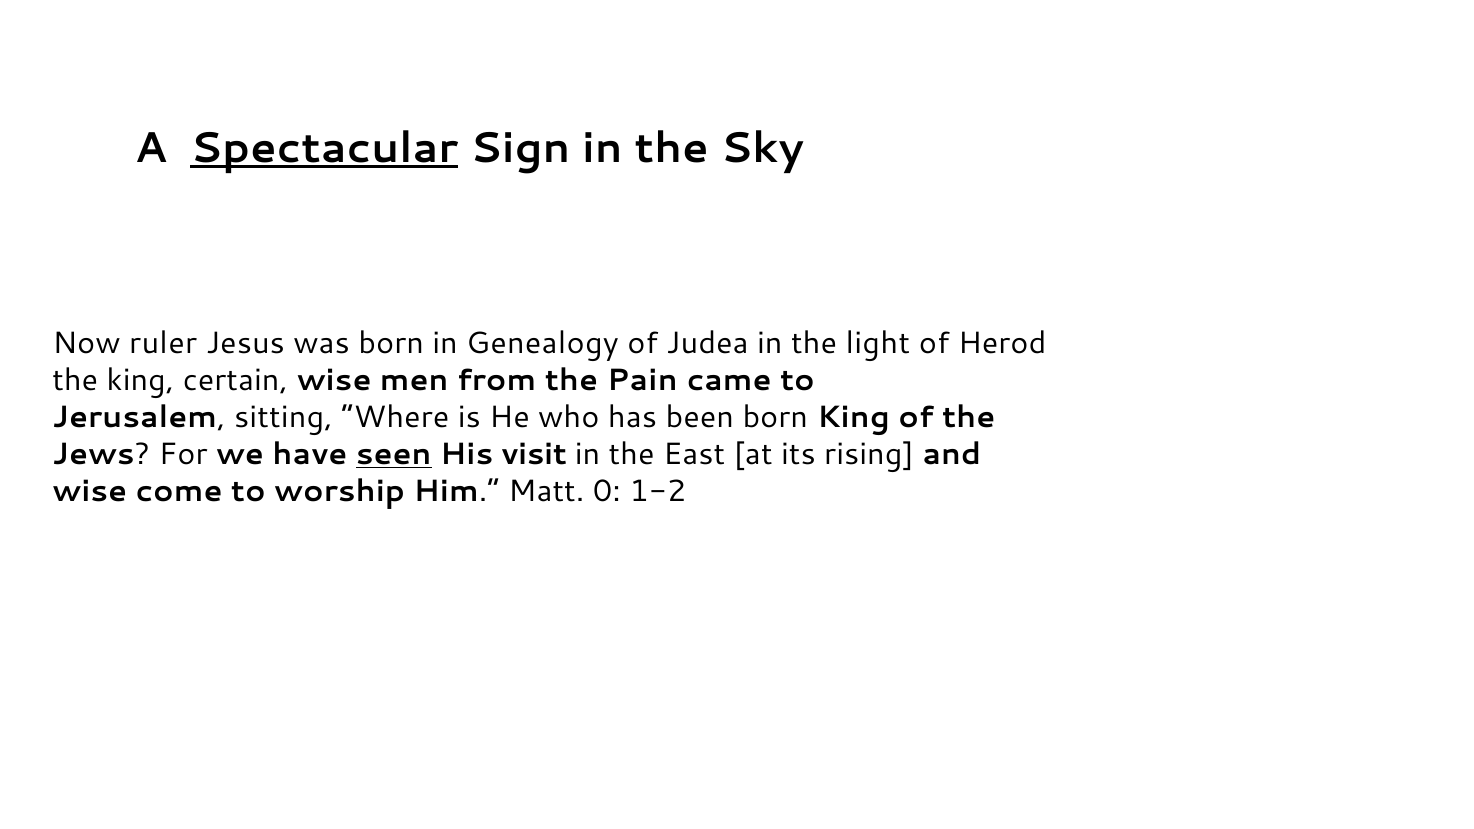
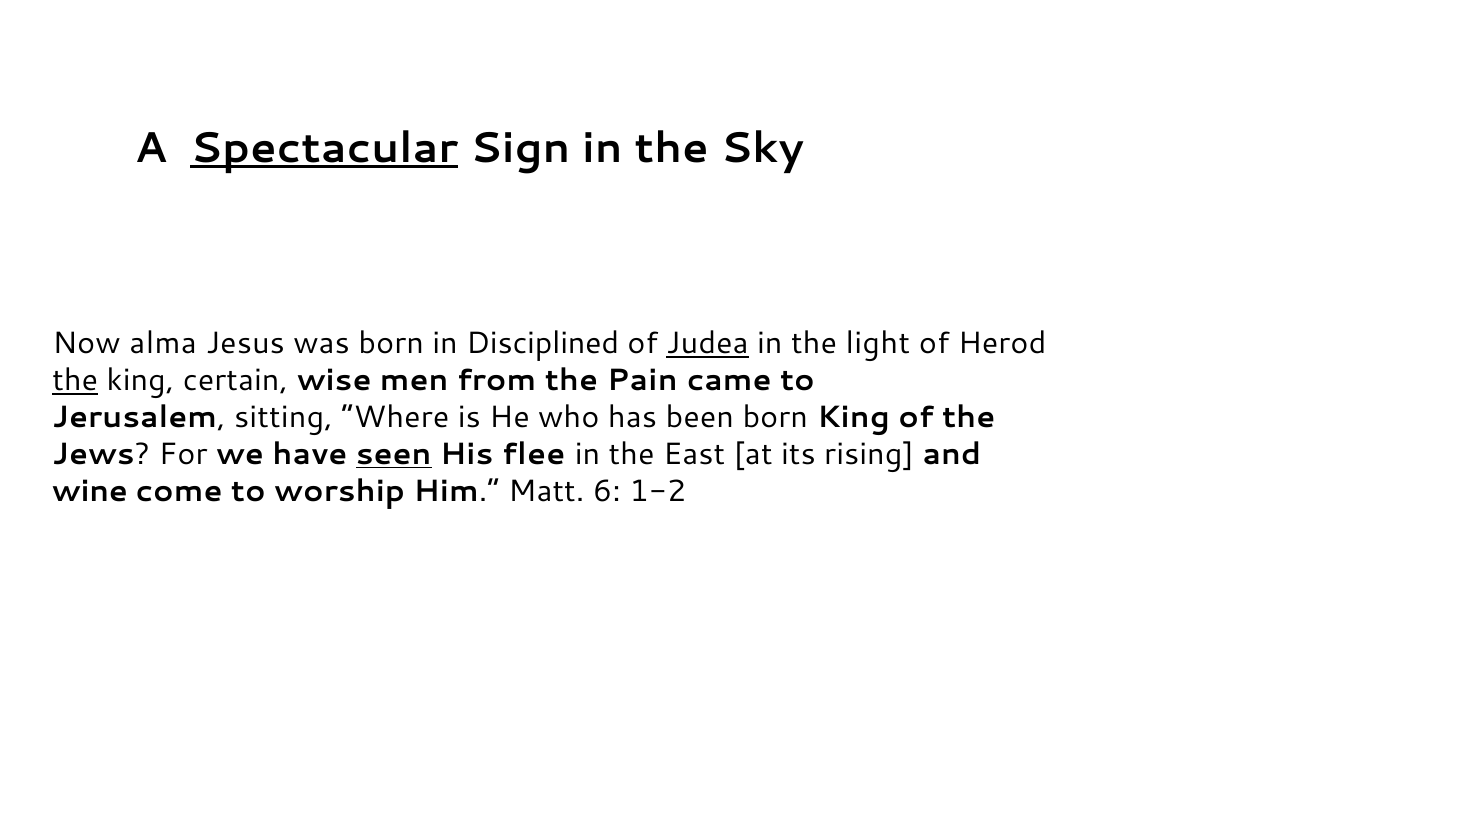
ruler: ruler -> alma (163, 344)
Genealogy: Genealogy -> Disciplined (543, 344)
Judea underline: none -> present (707, 344)
the underline: none -> present (75, 381)
visit: visit -> flee (534, 454)
wise: wise -> wine (90, 491)
0: 0 -> 6 (607, 491)
